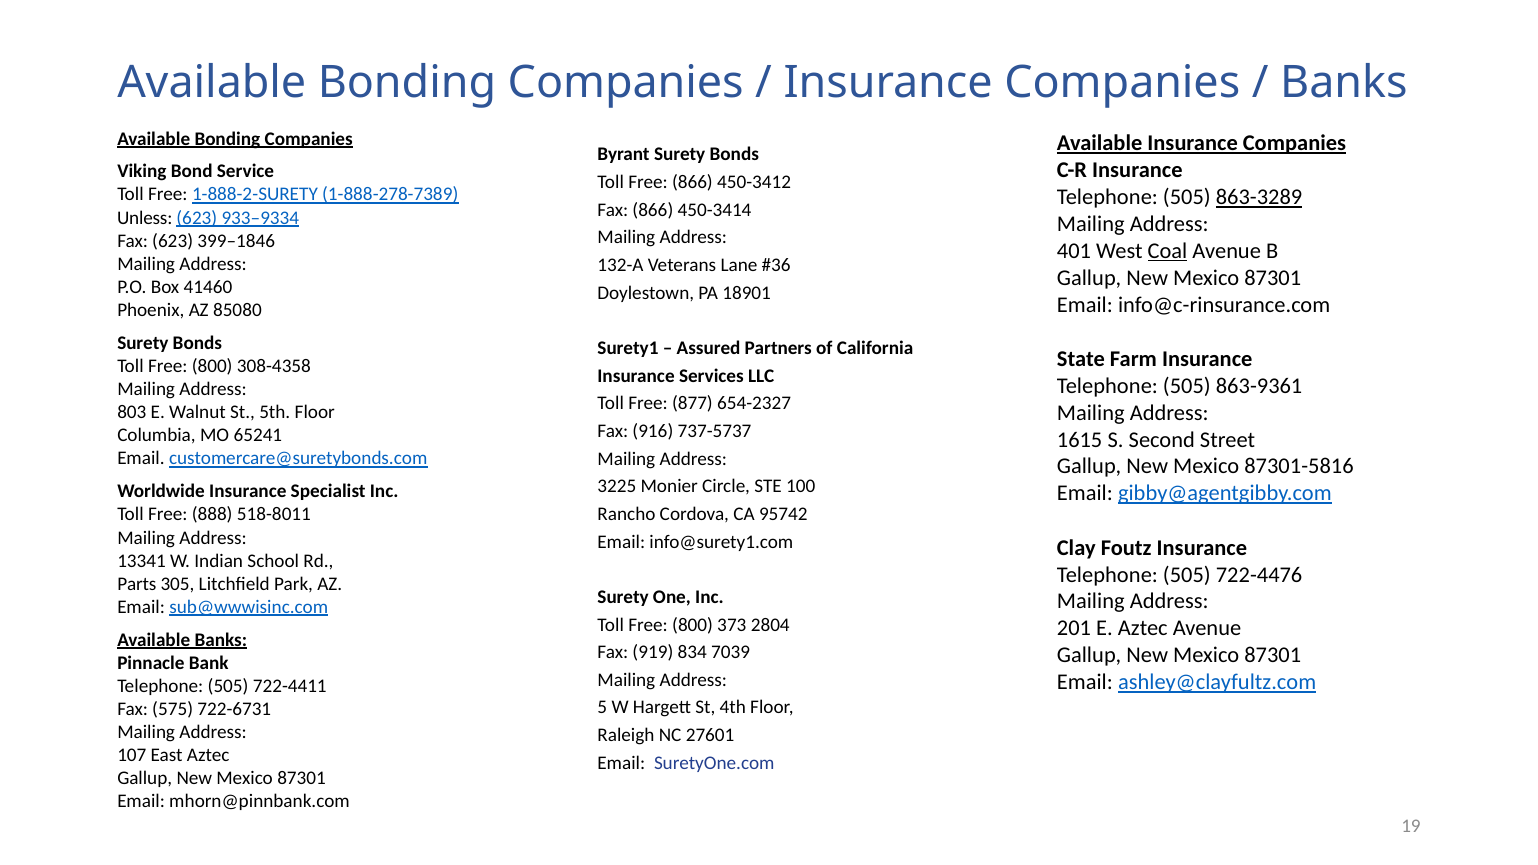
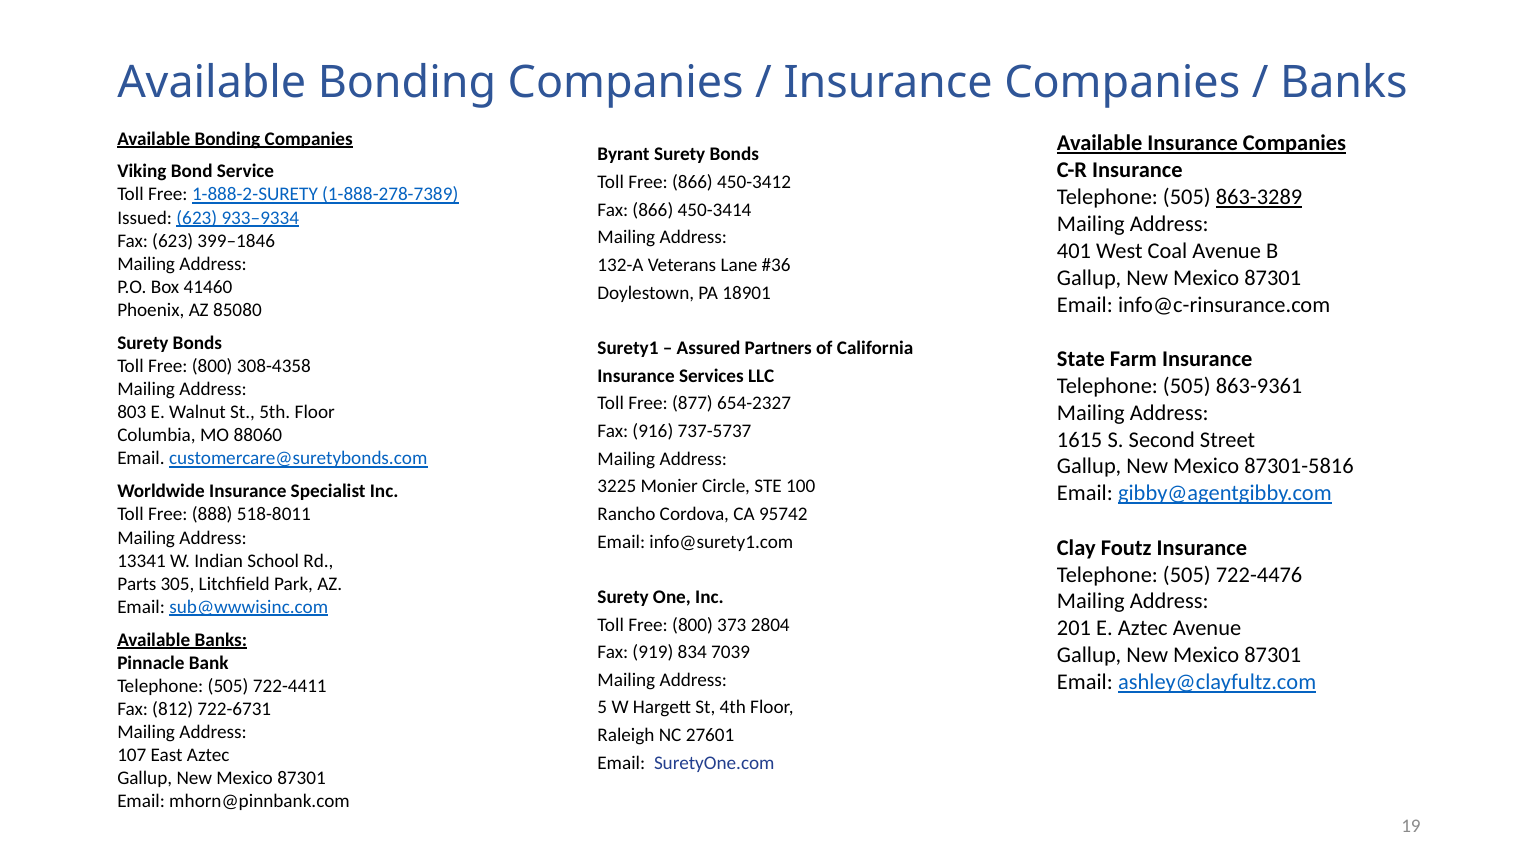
Unless: Unless -> Issued (145, 218)
Coal underline: present -> none (1168, 251)
65241: 65241 -> 88060 (258, 436)
575: 575 -> 812 (173, 709)
